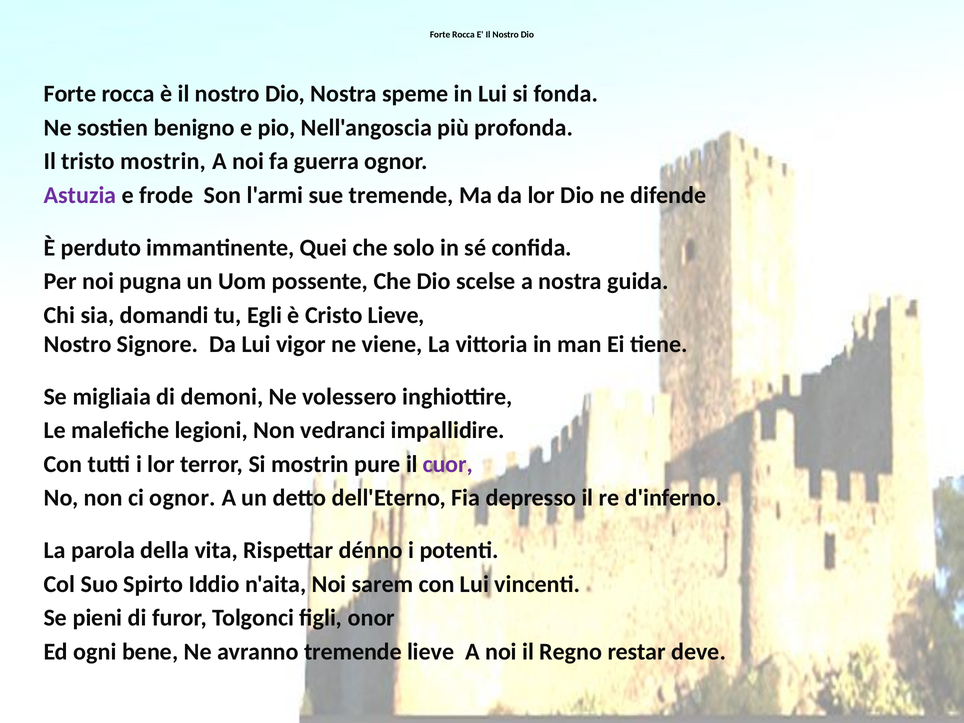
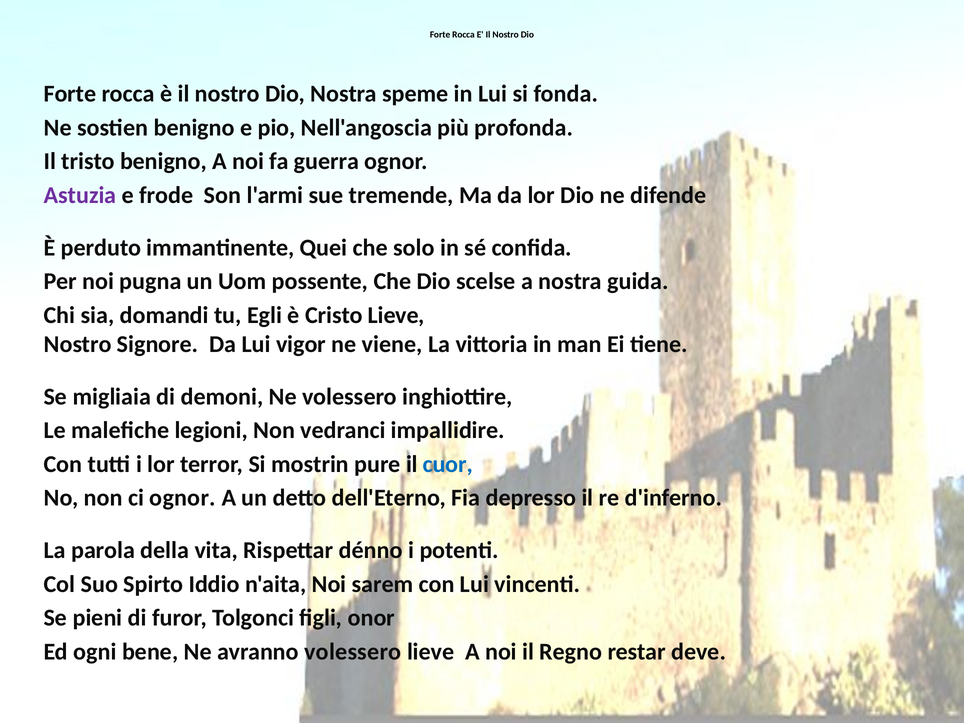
tristo mostrin: mostrin -> benigno (163, 161)
cuor colour: purple -> blue (448, 464)
avranno tremende: tremende -> volessero (353, 652)
